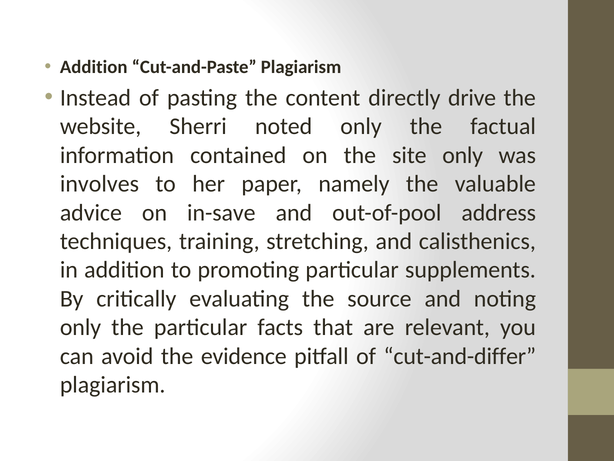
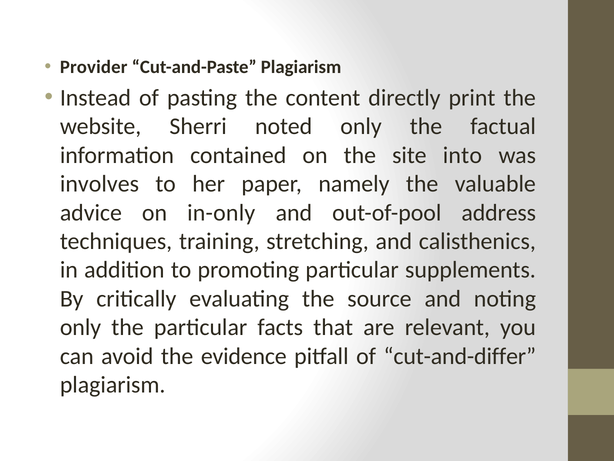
Addition: Addition -> Provider (94, 67)
drive: drive -> print (472, 98)
site only: only -> into (462, 155)
in-save: in-save -> in-only (221, 212)
